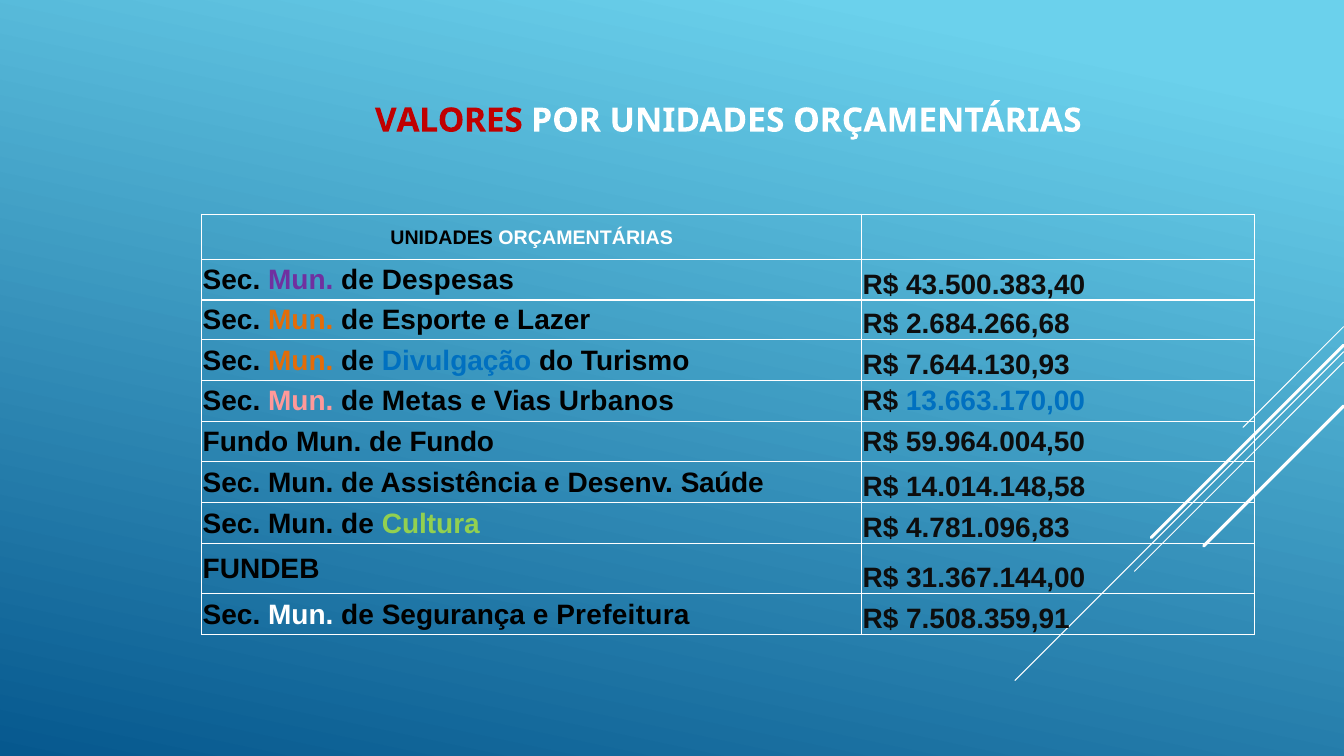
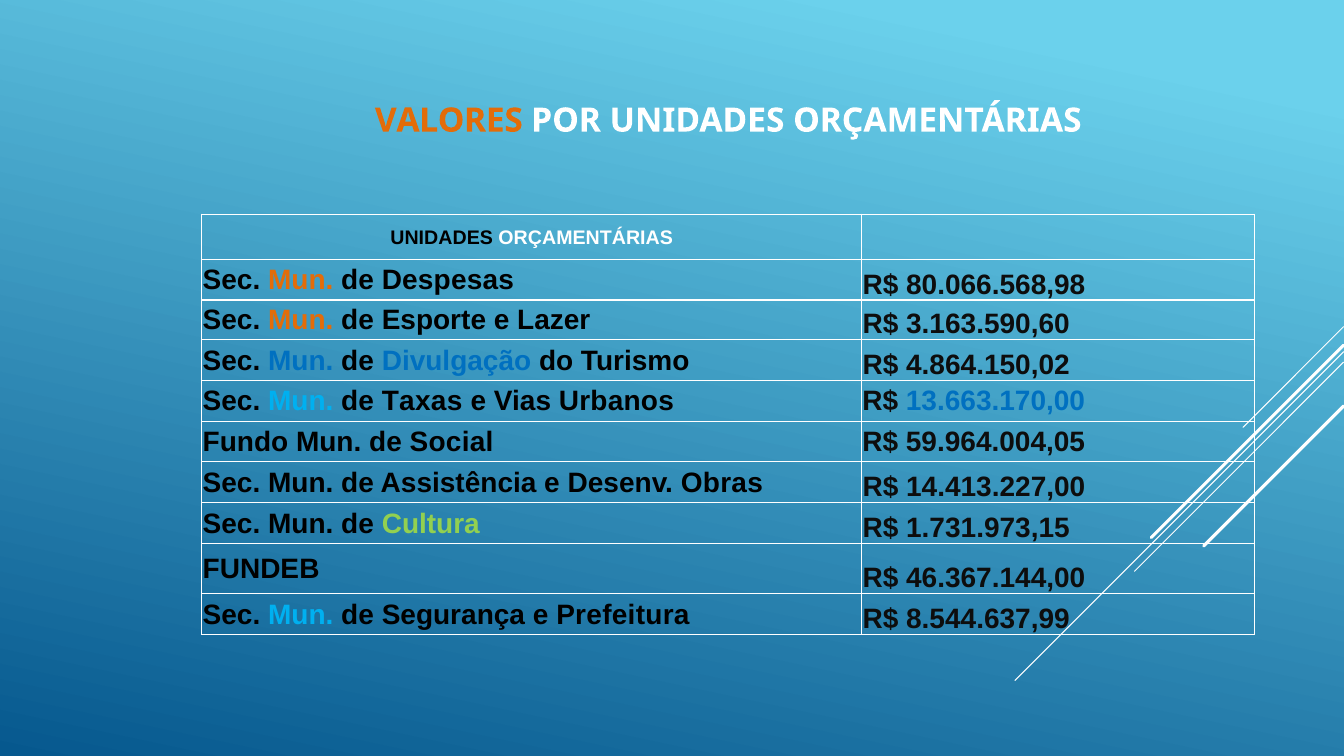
VALORES colour: red -> orange (449, 121)
Mun colour: purple -> orange (301, 281)
43.500.383,40: 43.500.383,40 -> 80.066.568,98 (996, 285)
2.684.266,68: 2.684.266,68 -> 3.163.590,60 (988, 324)
Mun colour: orange -> blue (301, 361)
7.644.130,93: 7.644.130,93 -> 4.864.150,02 (988, 365)
Mun colour: pink -> light blue (301, 402)
Metas: Metas -> Taxas (422, 402)
de Fundo: Fundo -> Social (452, 442)
59.964.004,50: 59.964.004,50 -> 59.964.004,05 (995, 442)
Saúde: Saúde -> Obras (722, 483)
14.014.148,58: 14.014.148,58 -> 14.413.227,00 (996, 488)
4.781.096,83: 4.781.096,83 -> 1.731.973,15 (988, 528)
31.367.144,00: 31.367.144,00 -> 46.367.144,00 (996, 578)
Mun colour: white -> light blue (301, 615)
7.508.359,91: 7.508.359,91 -> 8.544.637,99 (988, 619)
